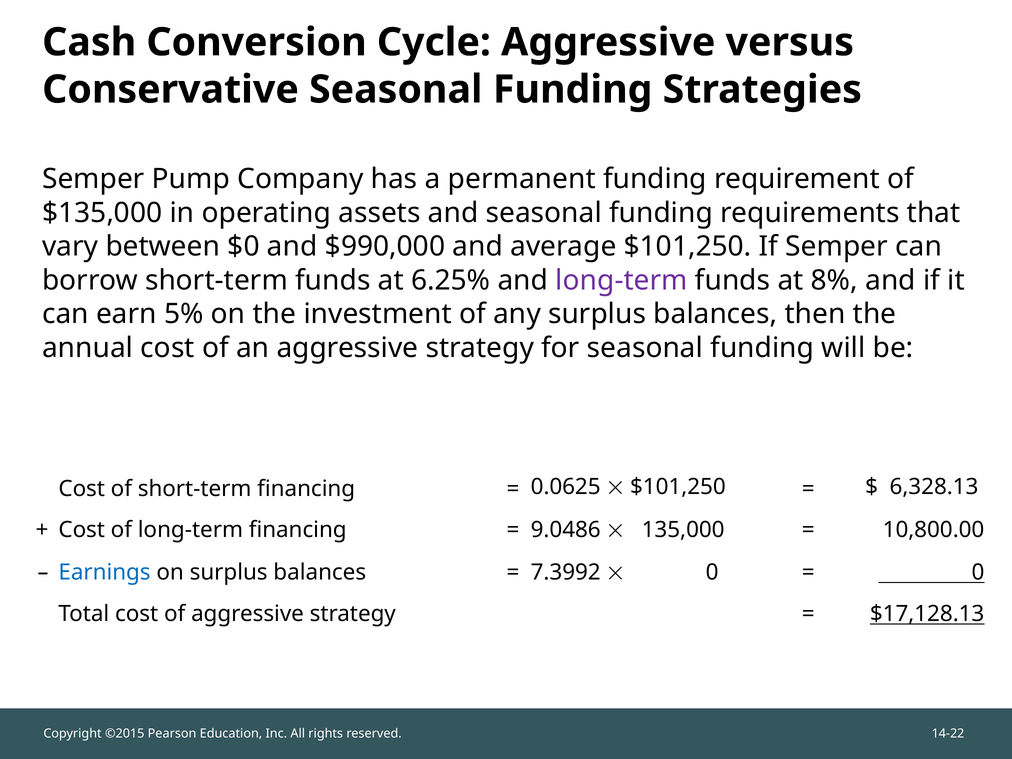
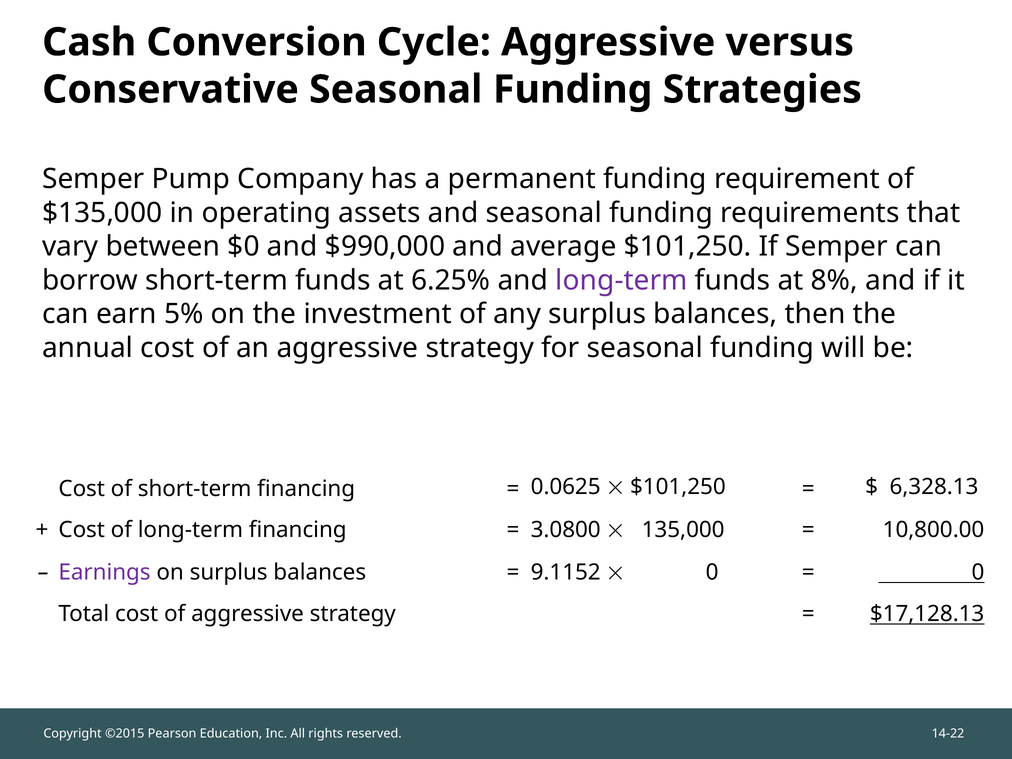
9.0486: 9.0486 -> 3.0800 (566, 530)
Earnings colour: blue -> purple (105, 572)
7.3992: 7.3992 -> 9.1152 (566, 572)
